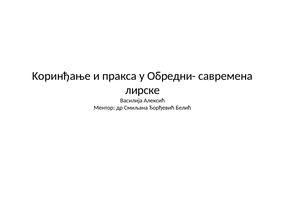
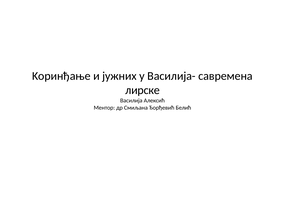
пракса: пракса -> јужних (119, 76)
Обредни-: Обредни- -> Василија- (172, 76)
